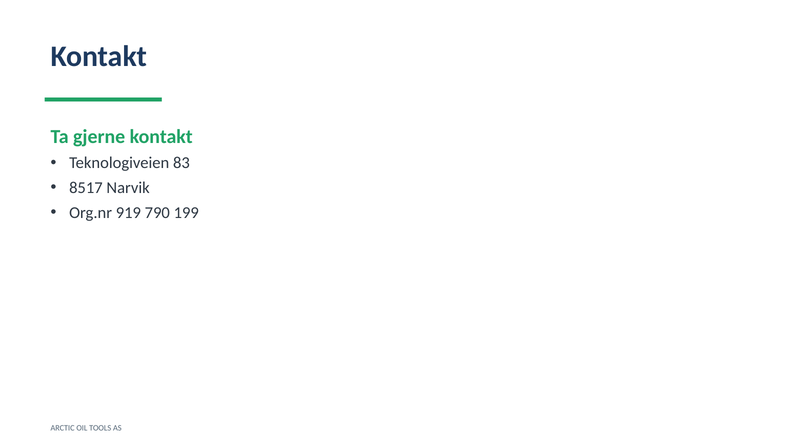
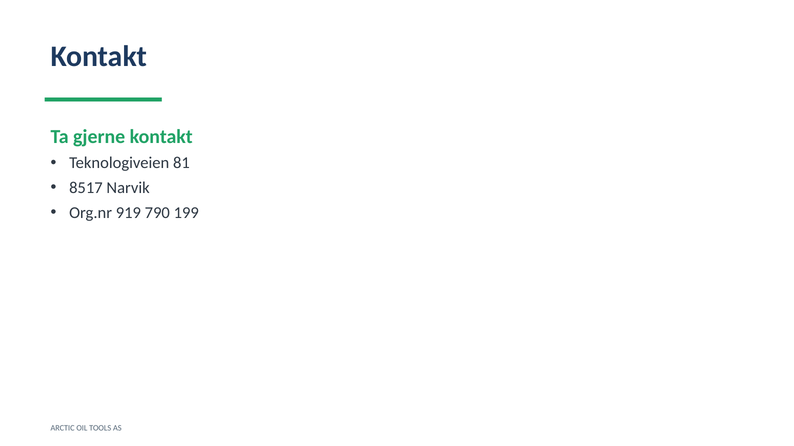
83: 83 -> 81 (181, 163)
